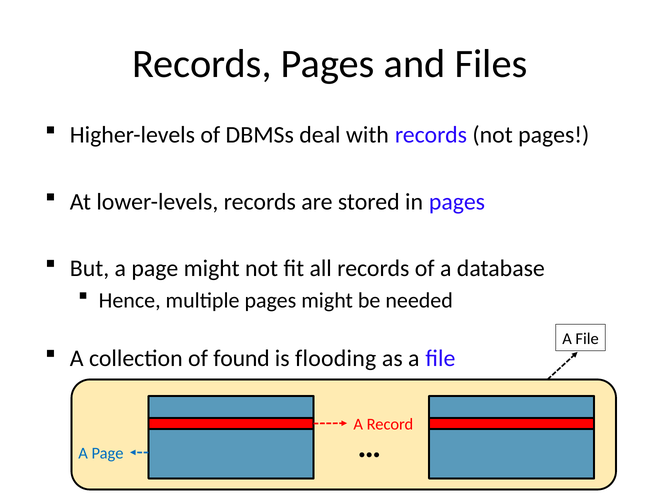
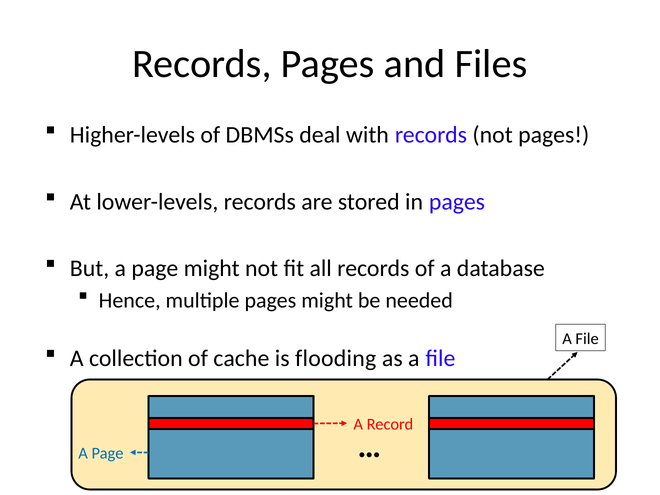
found: found -> cache (241, 358)
